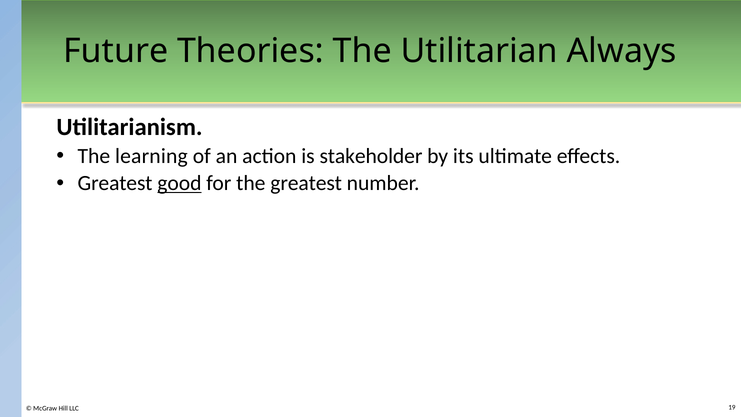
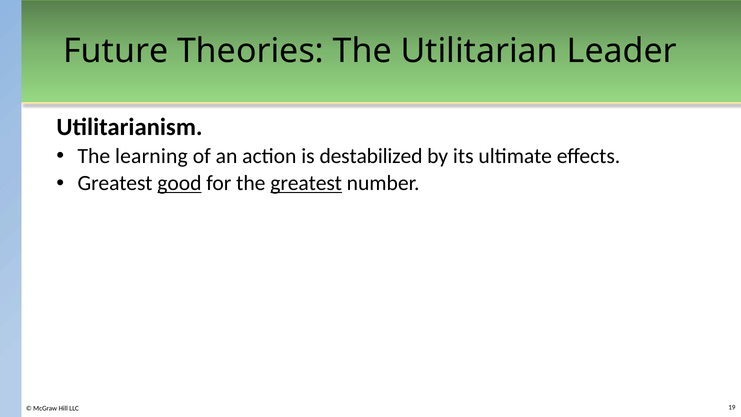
Always: Always -> Leader (622, 51)
stakeholder: stakeholder -> destabilized (371, 156)
greatest underline: none -> present (306, 183)
